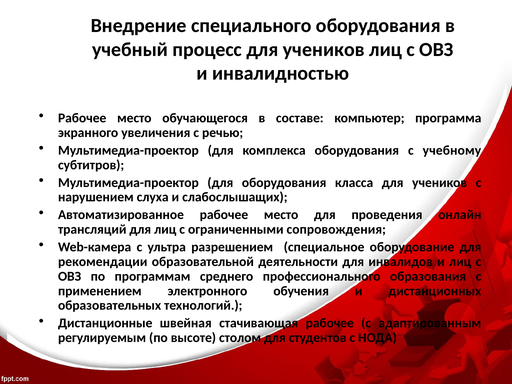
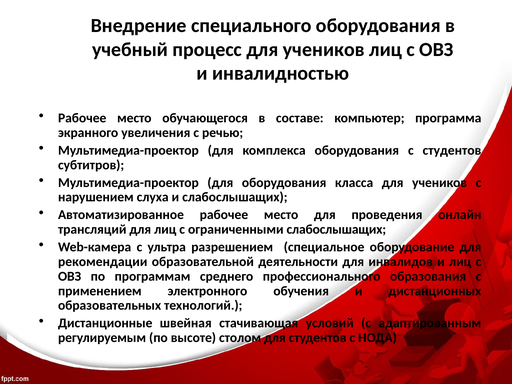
с учебному: учебному -> студентов (452, 150)
ограниченными сопровождения: сопровождения -> слабослышащих (336, 229)
стачивающая рабочее: рабочее -> условий (330, 323)
